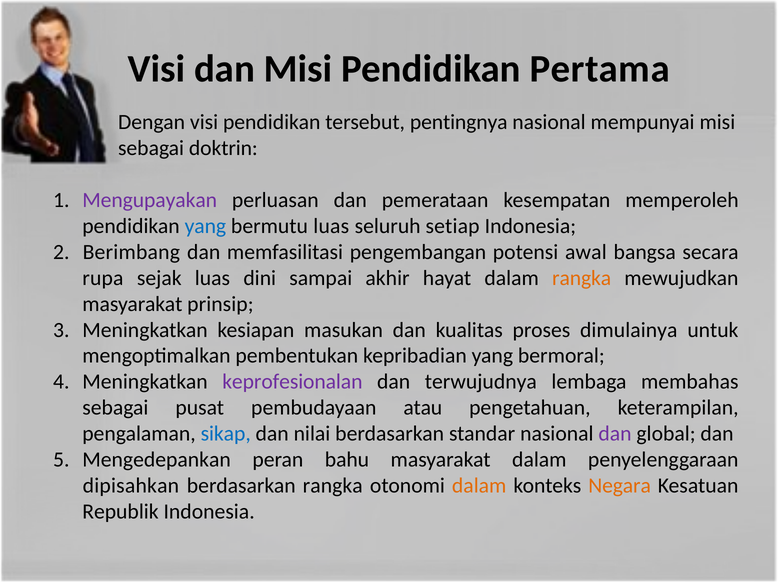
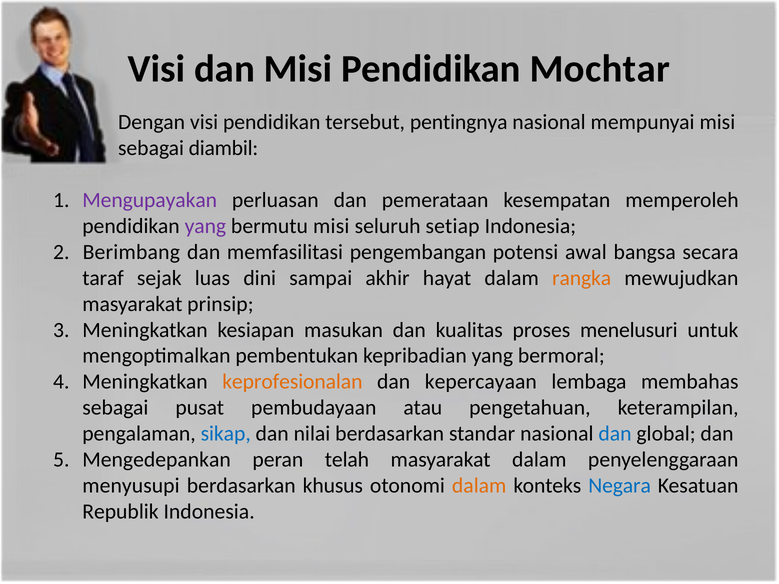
Pertama: Pertama -> Mochtar (600, 69)
doktrin: doktrin -> diambil (223, 148)
yang colour: blue -> purple (205, 226)
bermutu luas: luas -> misi (331, 226)
rupa: rupa -> taraf (103, 278)
dimulainya: dimulainya -> menelusuri (629, 330)
keprofesionalan colour: purple -> orange (292, 382)
terwujudnya: terwujudnya -> kepercayaan (481, 382)
dan colour: purple -> blue (615, 434)
bahu: bahu -> telah (347, 460)
dipisahkan: dipisahkan -> menyusupi (131, 486)
berdasarkan rangka: rangka -> khusus (333, 486)
Negara colour: orange -> blue (620, 486)
